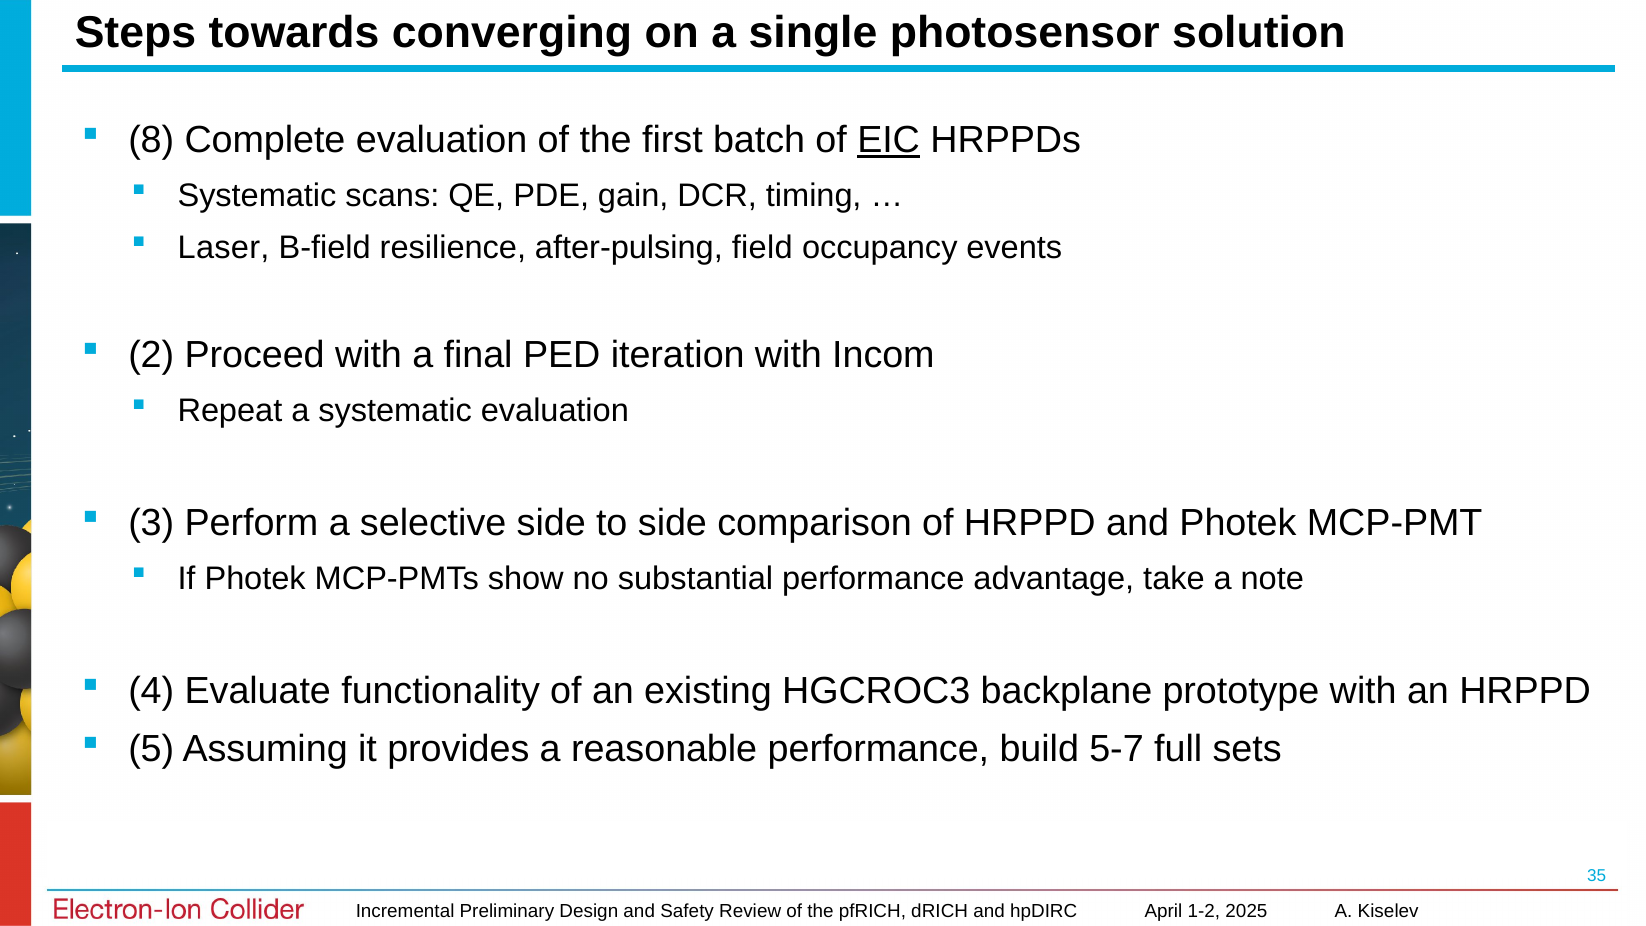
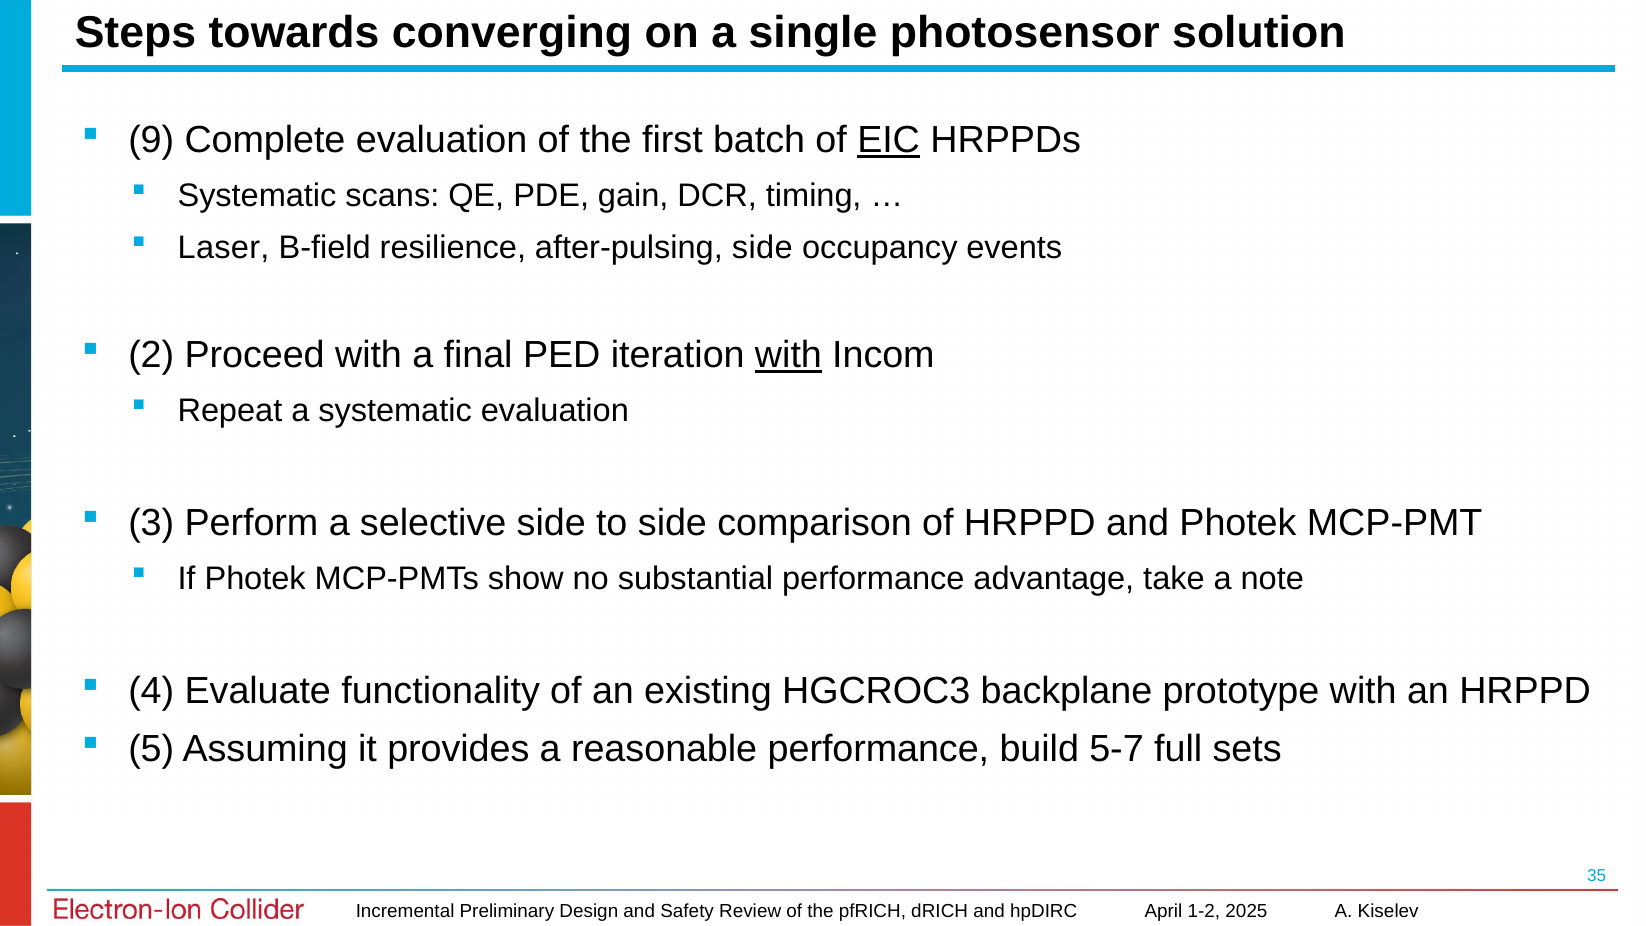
8: 8 -> 9 (151, 140)
after-pulsing field: field -> side (762, 248)
with underline: none -> present (788, 355)
